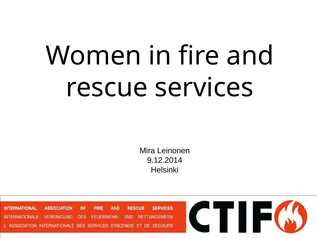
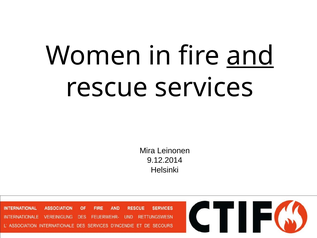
and underline: none -> present (250, 56)
